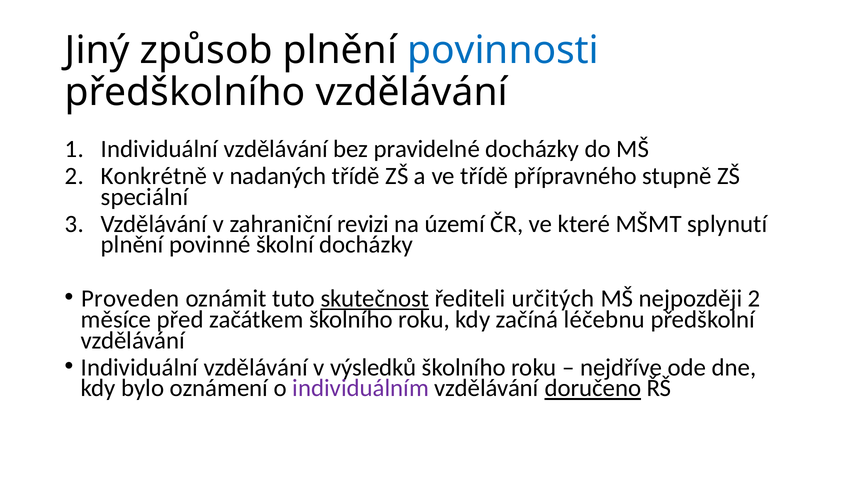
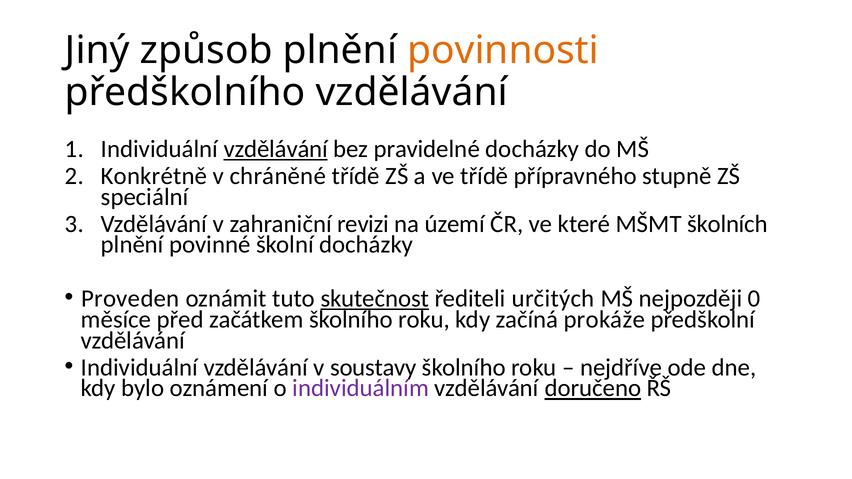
povinnosti colour: blue -> orange (503, 50)
vzdělávání underline: none -> present (276, 149)
nadaných: nadaných -> chráněné (278, 176)
splynutí: splynutí -> školních (727, 224)
nejpozději 2: 2 -> 0 (754, 299)
léčebnu: léčebnu -> prokáže (604, 320)
výsledků: výsledků -> soustavy (373, 368)
